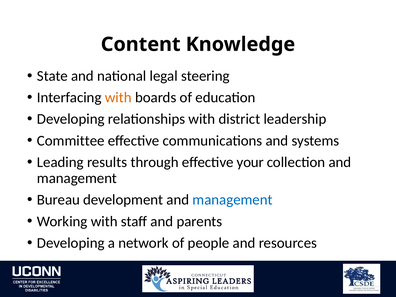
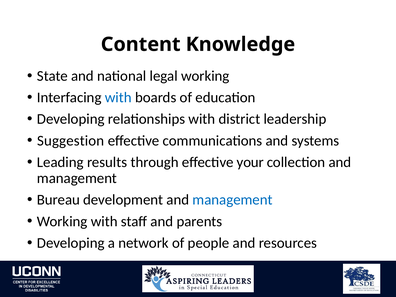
legal steering: steering -> working (205, 76)
with colour: orange -> blue (118, 97)
Committee: Committee -> Suggestion (71, 141)
